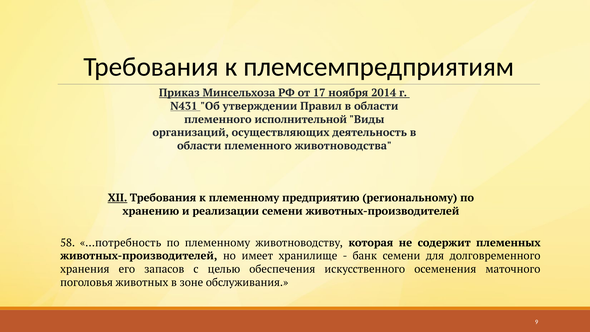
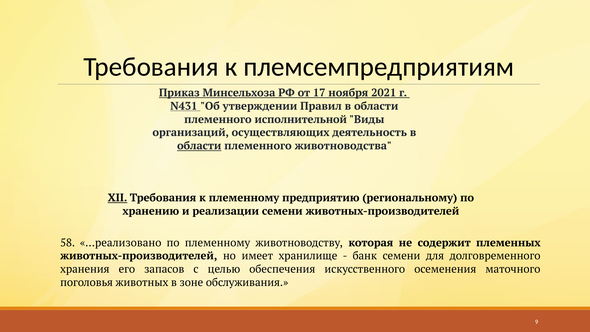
2014: 2014 -> 2021 (384, 93)
области underline: none -> present (199, 146)
…потребность: …потребность -> …реализовано (121, 243)
